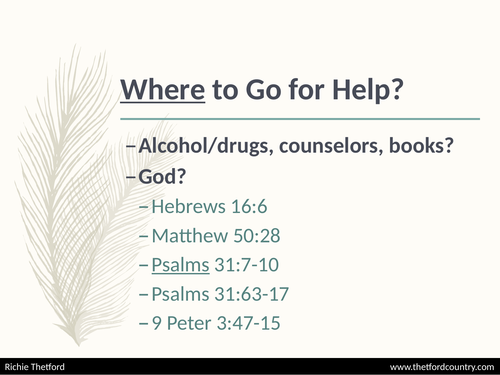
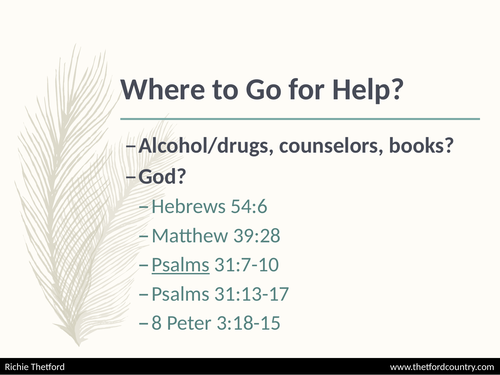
Where underline: present -> none (163, 89)
16:6: 16:6 -> 54:6 (249, 206)
50:28: 50:28 -> 39:28 (257, 236)
31:63-17: 31:63-17 -> 31:13-17 (252, 294)
9: 9 -> 8 (157, 323)
3:47-15: 3:47-15 -> 3:18-15 (249, 323)
